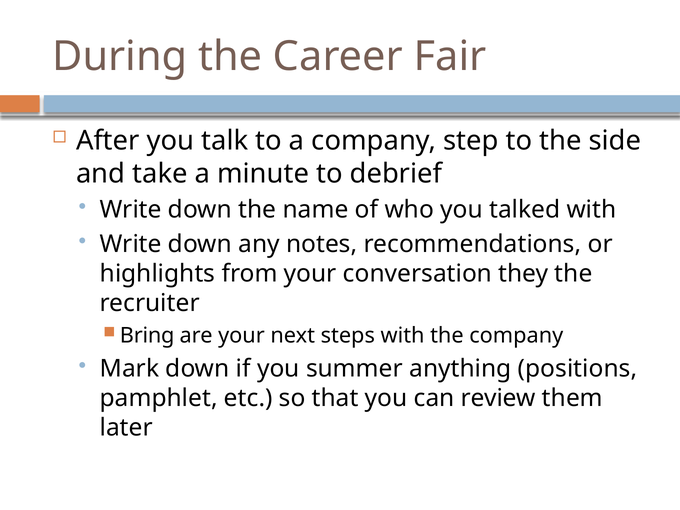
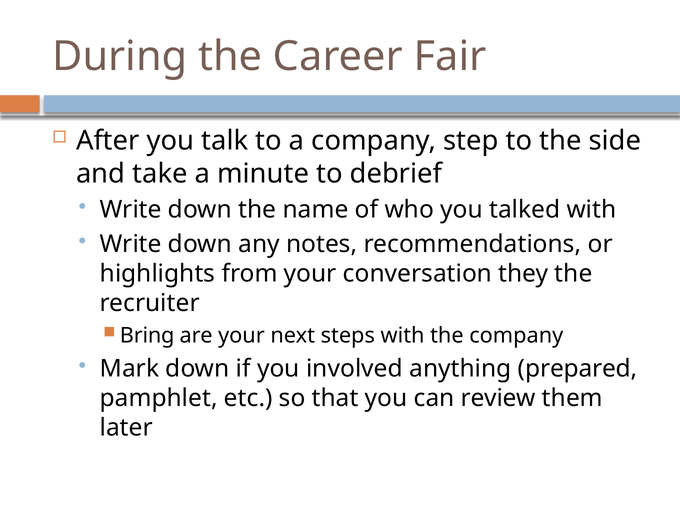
summer: summer -> involved (354, 369)
positions: positions -> prepared (578, 369)
